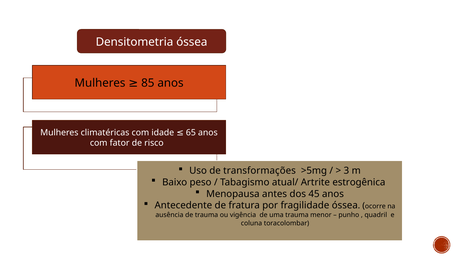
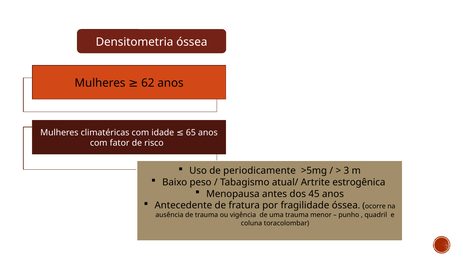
85: 85 -> 62 (148, 83)
transformações: transformações -> periodicamente (260, 171)
